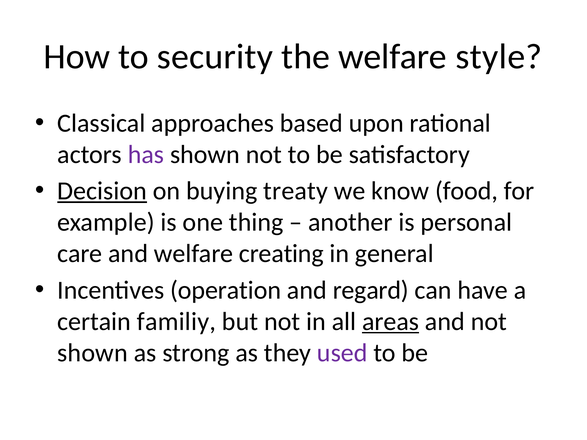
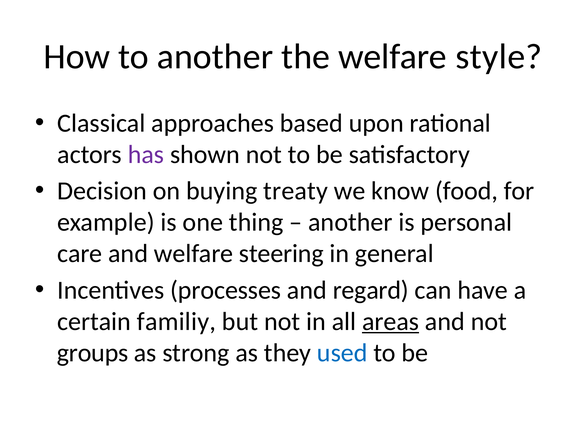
to security: security -> another (215, 57)
Decision underline: present -> none (102, 191)
creating: creating -> steering (281, 254)
operation: operation -> processes (226, 290)
shown: shown -> groups (93, 353)
used colour: purple -> blue (342, 353)
